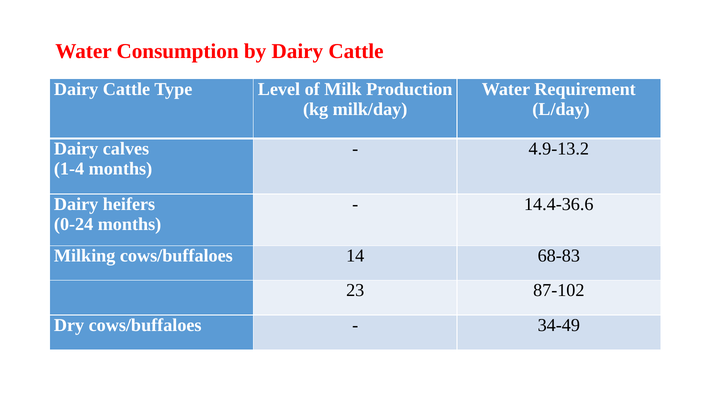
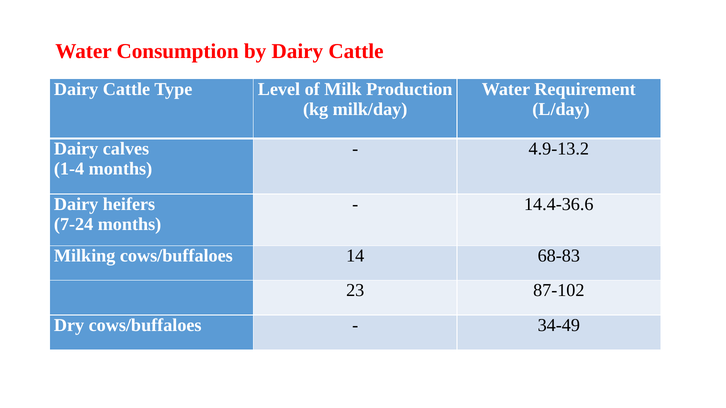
0-24: 0-24 -> 7-24 (74, 224)
